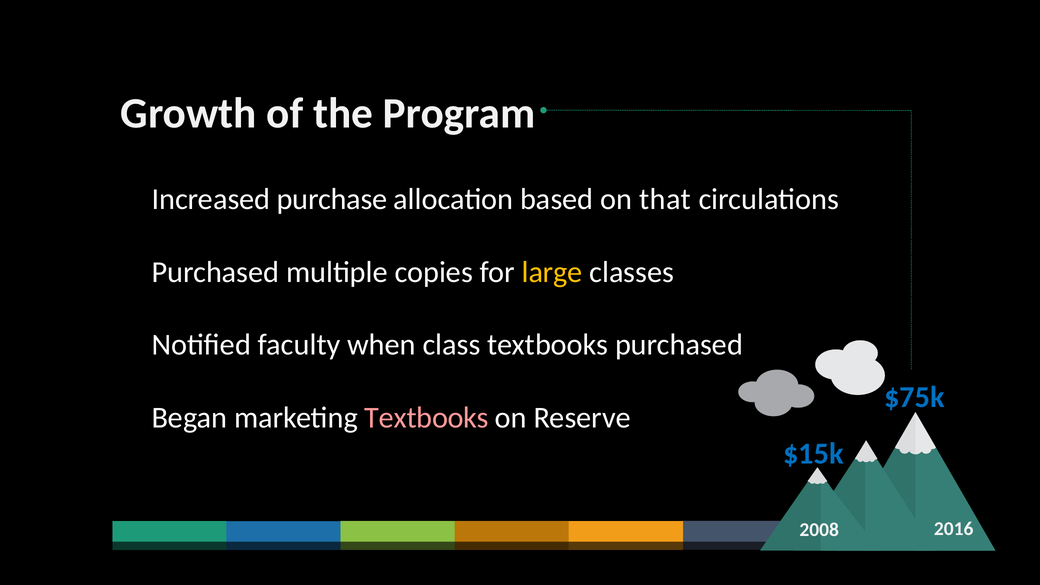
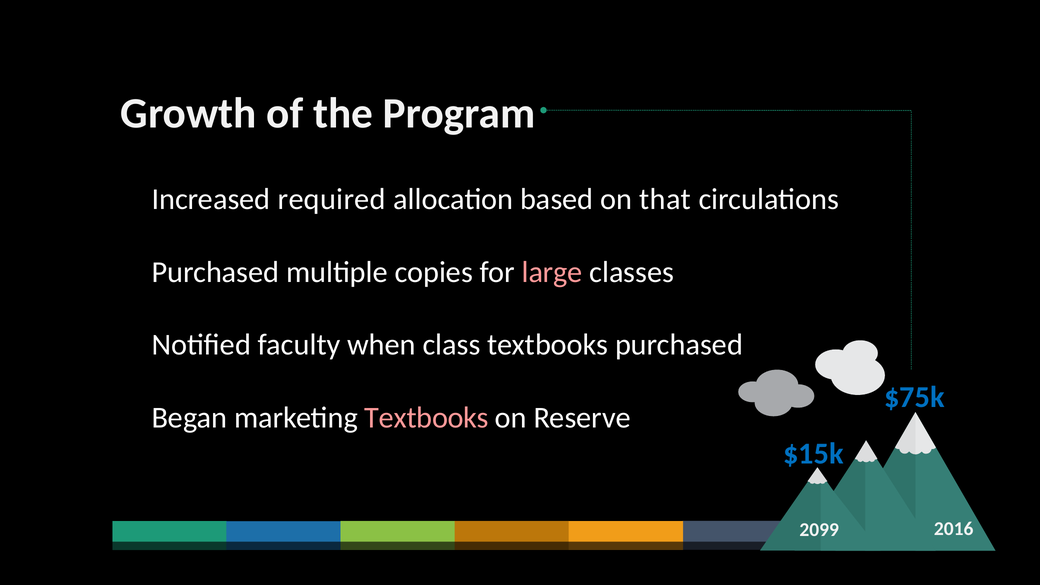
purchase: purchase -> required (332, 199)
large colour: yellow -> pink (552, 272)
2008: 2008 -> 2099 (819, 530)
